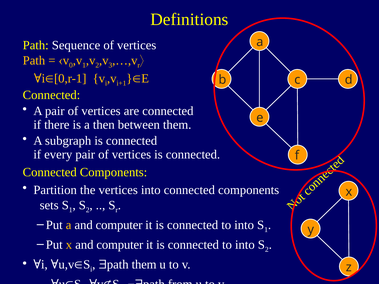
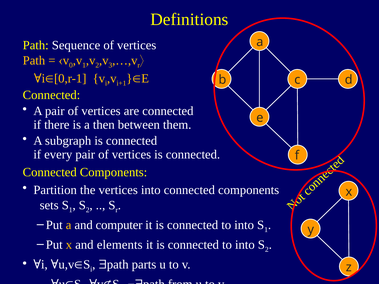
x and computer: computer -> elements (120, 245)
path them: them -> parts (144, 265)
